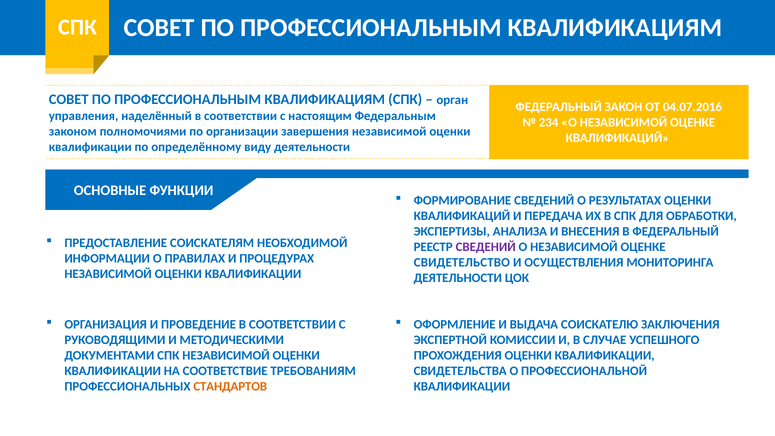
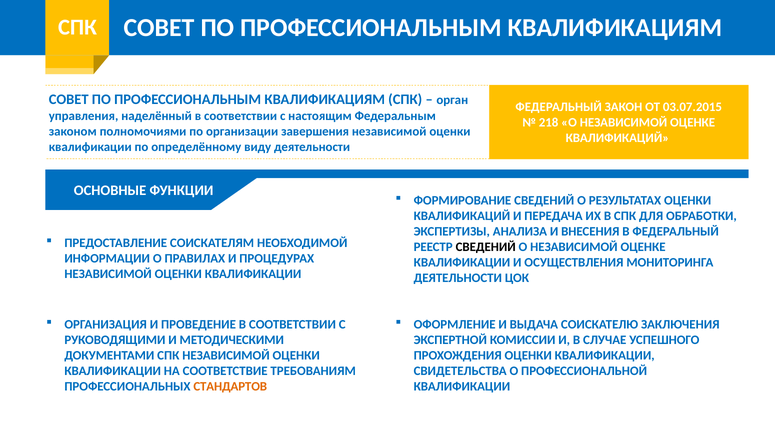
04.07.2016: 04.07.2016 -> 03.07.2015 (692, 107)
234: 234 -> 218 (549, 123)
СВЕДЕНИЙ colour: purple -> black (486, 247)
СВИДЕТЕЛЬСТВО: СВИДЕТЕЛЬСТВО -> КВАЛИФИКАЦИИ (462, 263)
